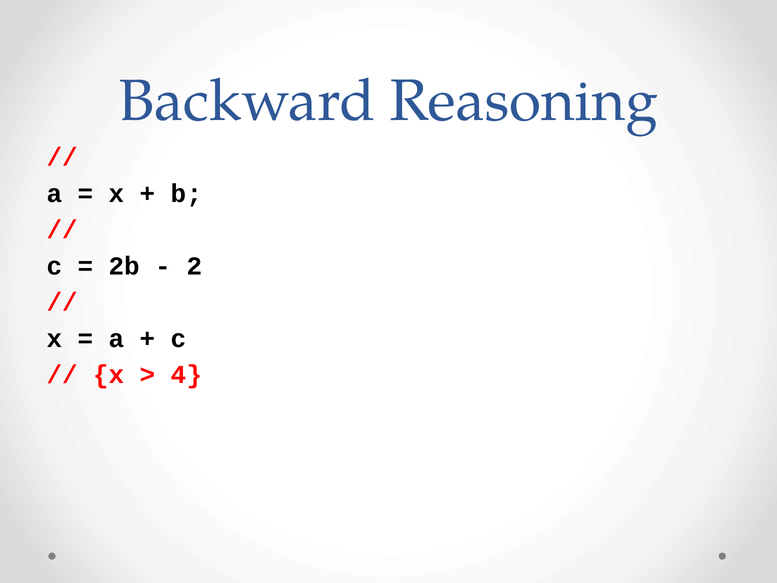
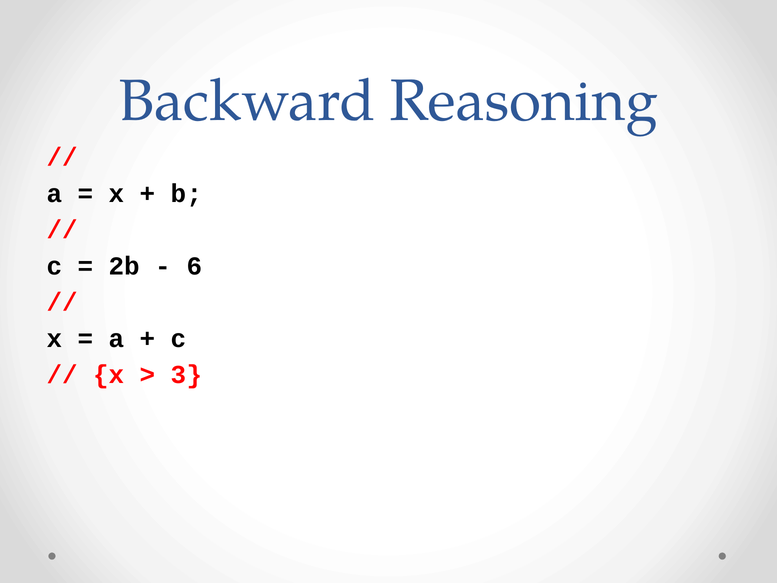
2: 2 -> 6 (194, 266)
4: 4 -> 3 (187, 375)
